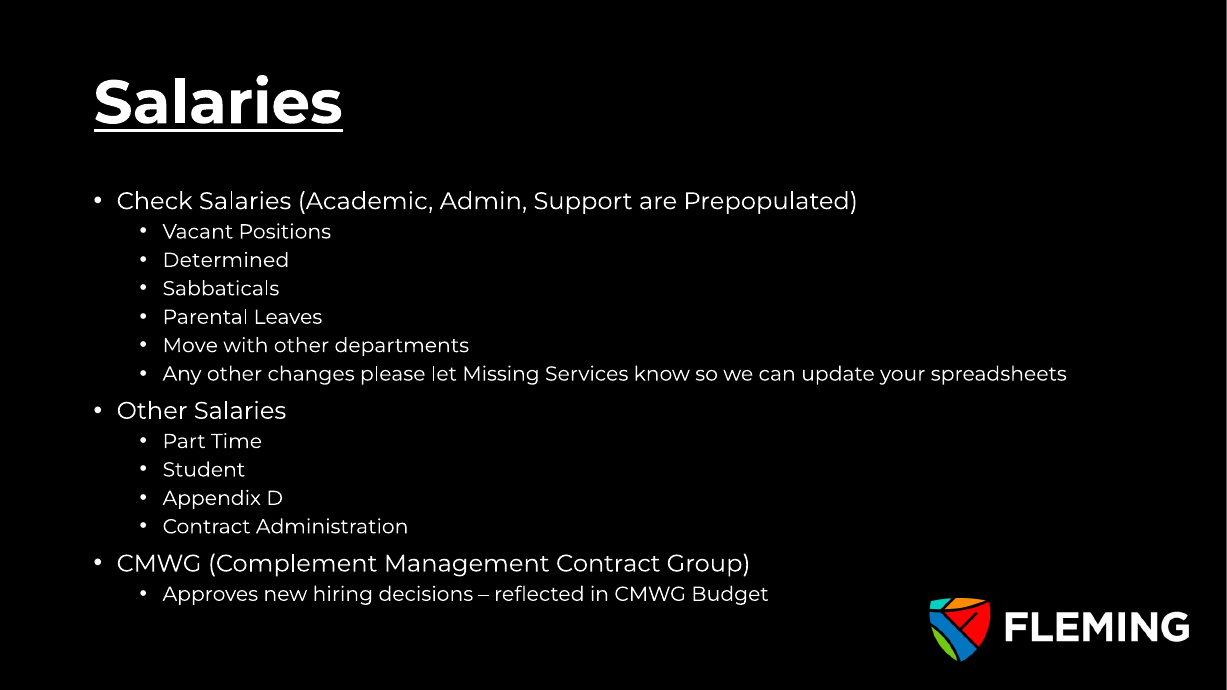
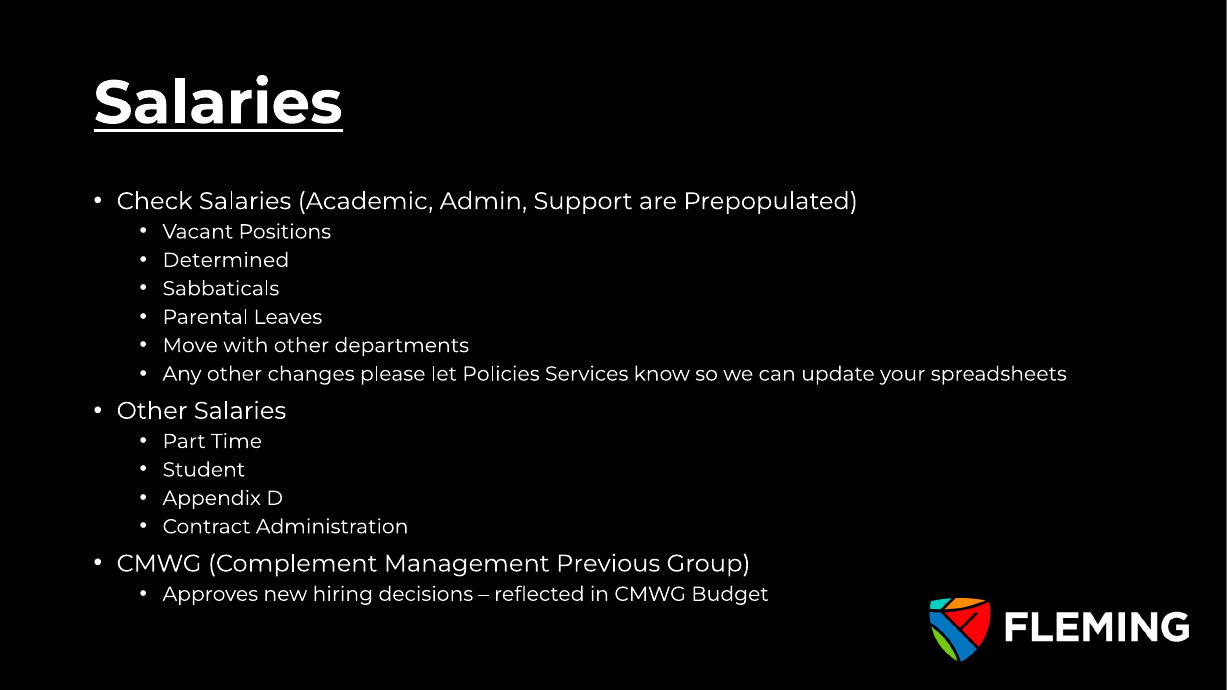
Missing: Missing -> Policies (501, 374)
Management Contract: Contract -> Previous (608, 564)
